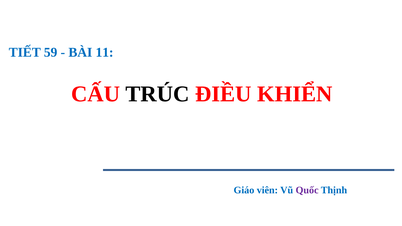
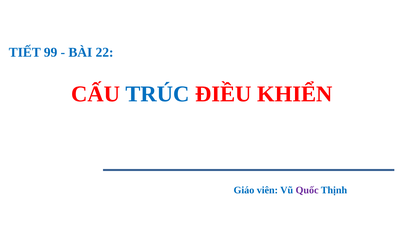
59: 59 -> 99 (51, 52)
11: 11 -> 22 (105, 52)
TRÚC colour: black -> blue (157, 94)
